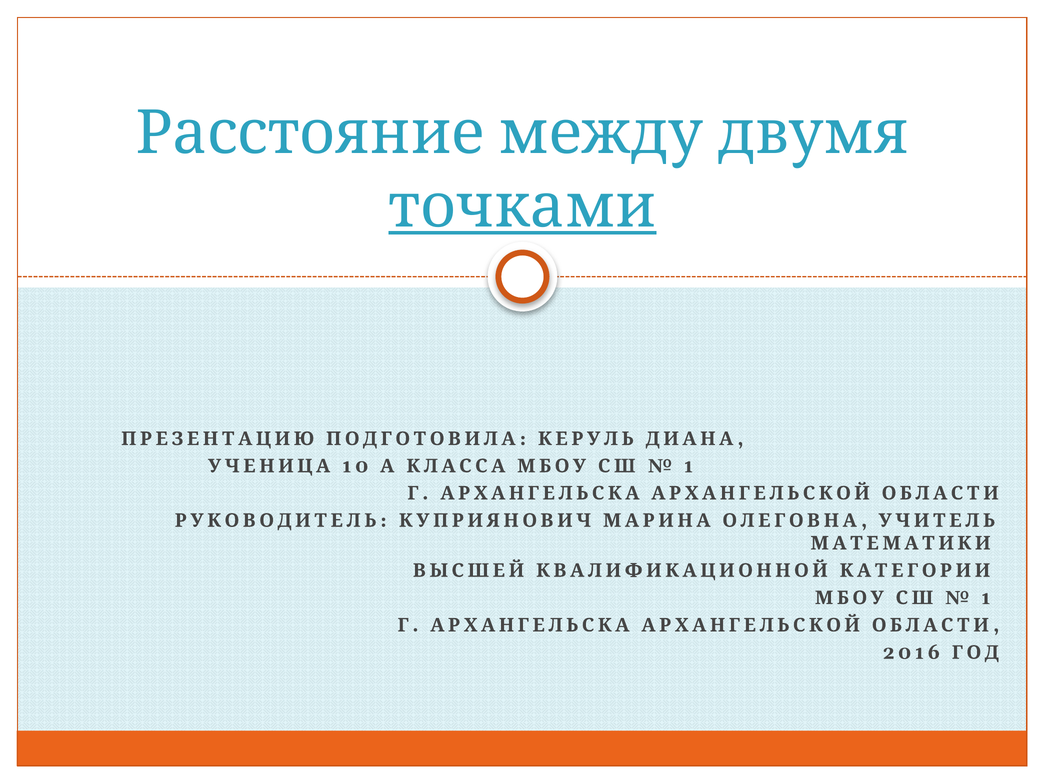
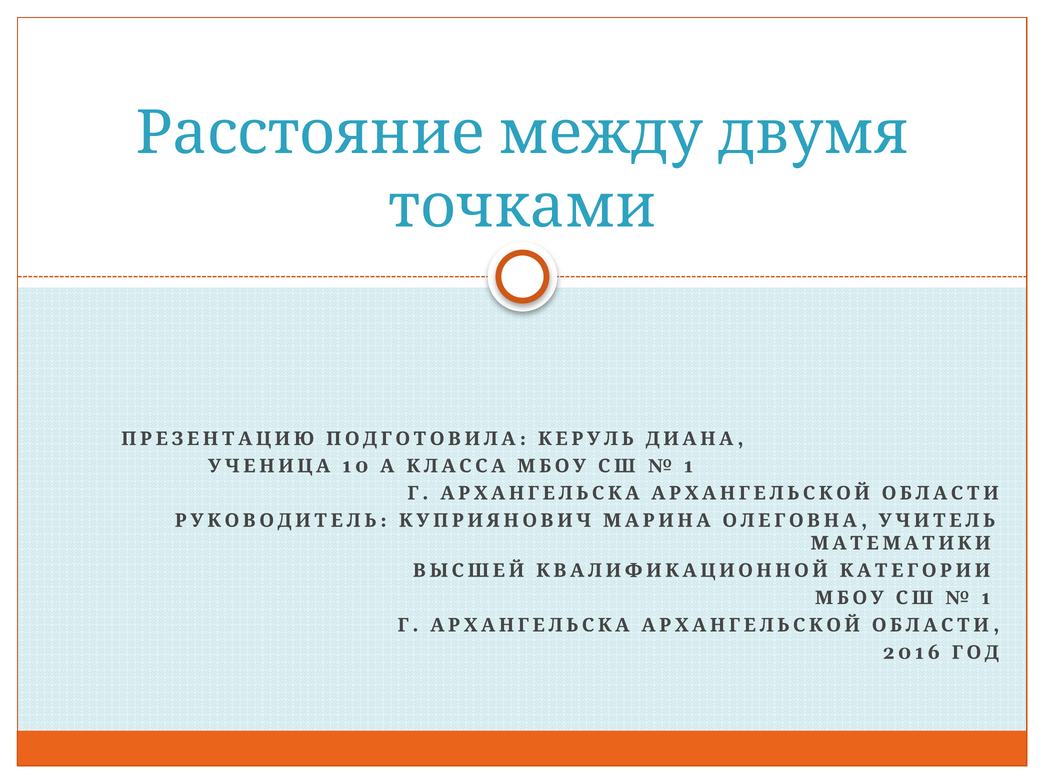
точками underline: present -> none (522, 206)
